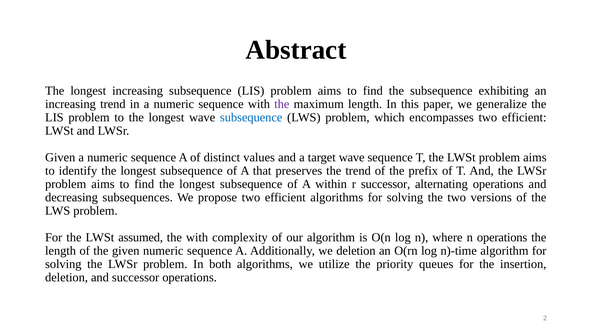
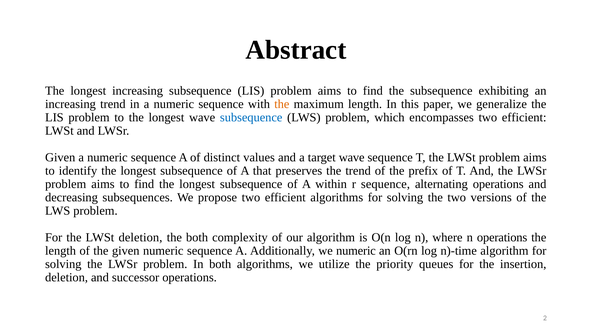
the colour: purple -> orange (282, 104)
r successor: successor -> sequence (385, 184)
LWSt assumed: assumed -> deletion (140, 237)
the with: with -> both (197, 237)
we deletion: deletion -> numeric (356, 251)
